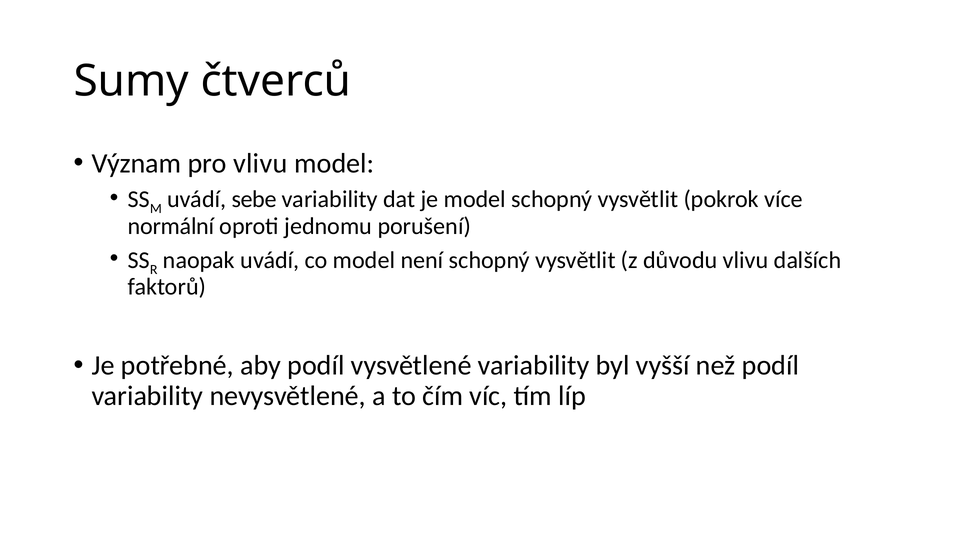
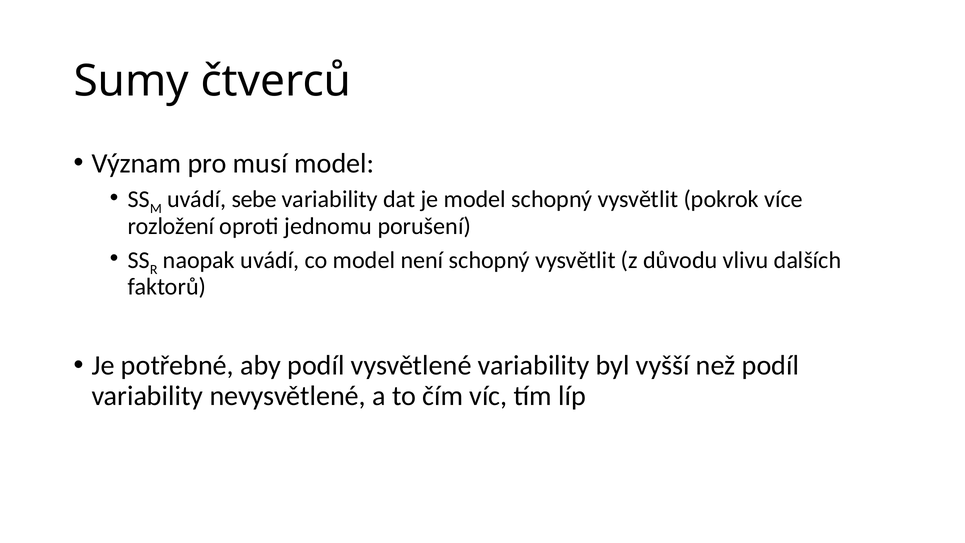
pro vlivu: vlivu -> musí (260, 163)
normální: normální -> rozložení (171, 226)
